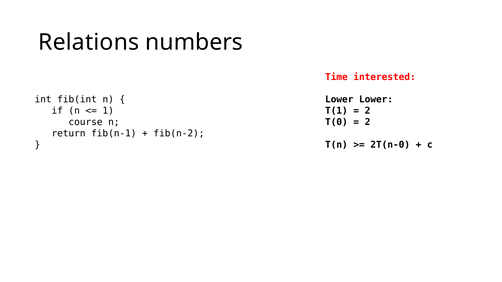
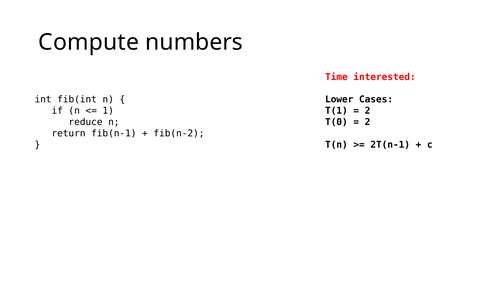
Relations: Relations -> Compute (89, 42)
Lower Lower: Lower -> Cases (376, 100)
course: course -> reduce (86, 122)
2T(n-0: 2T(n-0 -> 2T(n-1 (390, 145)
